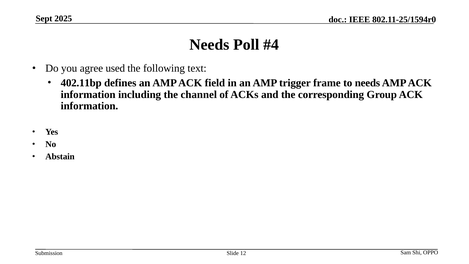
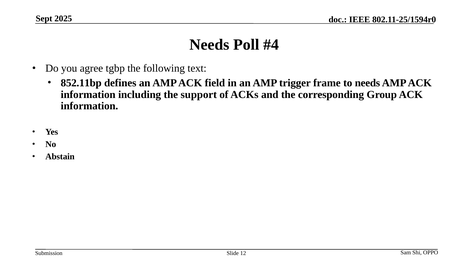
used: used -> tgbp (115, 68)
402.11bp: 402.11bp -> 852.11bp (81, 83)
channel: channel -> support (199, 94)
